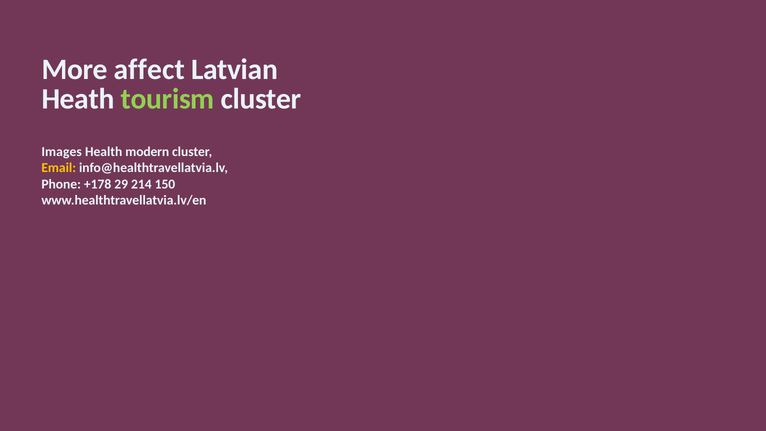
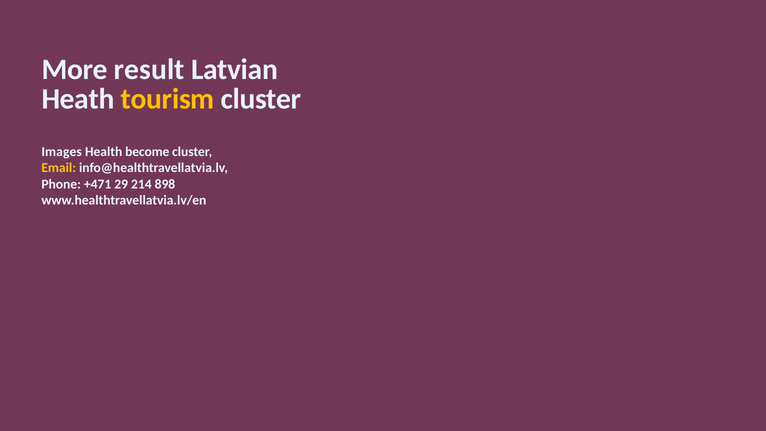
affect: affect -> result (149, 70)
tourism colour: light green -> yellow (168, 99)
modern: modern -> become (147, 152)
+178: +178 -> +471 (98, 184)
150: 150 -> 898 (165, 184)
